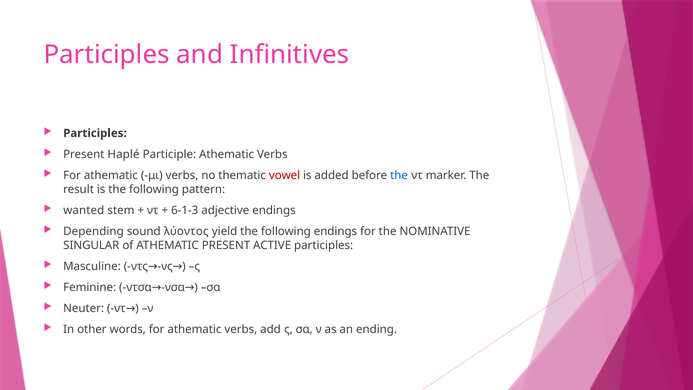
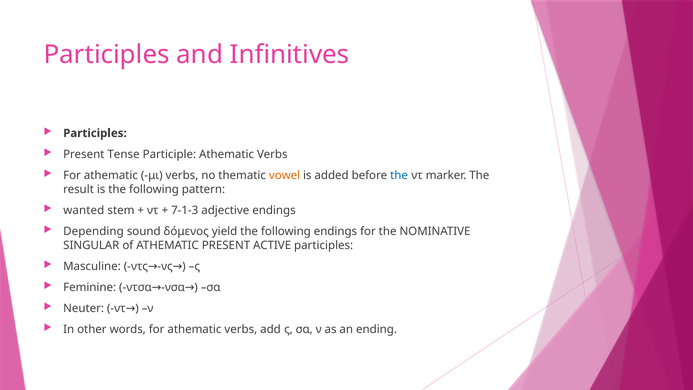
Haplé: Haplé -> Tense (124, 154)
vowel colour: red -> orange (285, 175)
6-1-3: 6-1-3 -> 7-1-3 (185, 210)
λύοντος: λύοντος -> δόμενος (186, 231)
